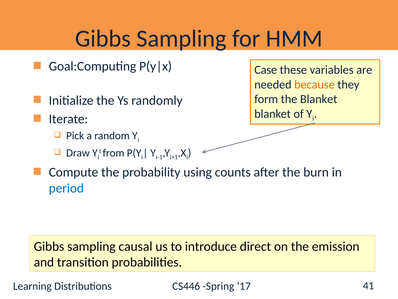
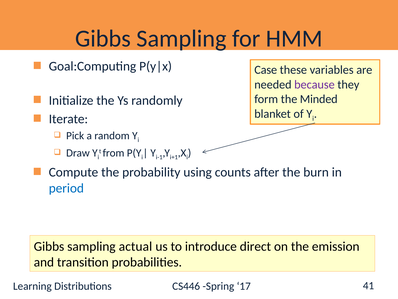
because colour: orange -> purple (314, 84)
the Blanket: Blanket -> Minded (319, 99)
causal: causal -> actual (135, 246)
